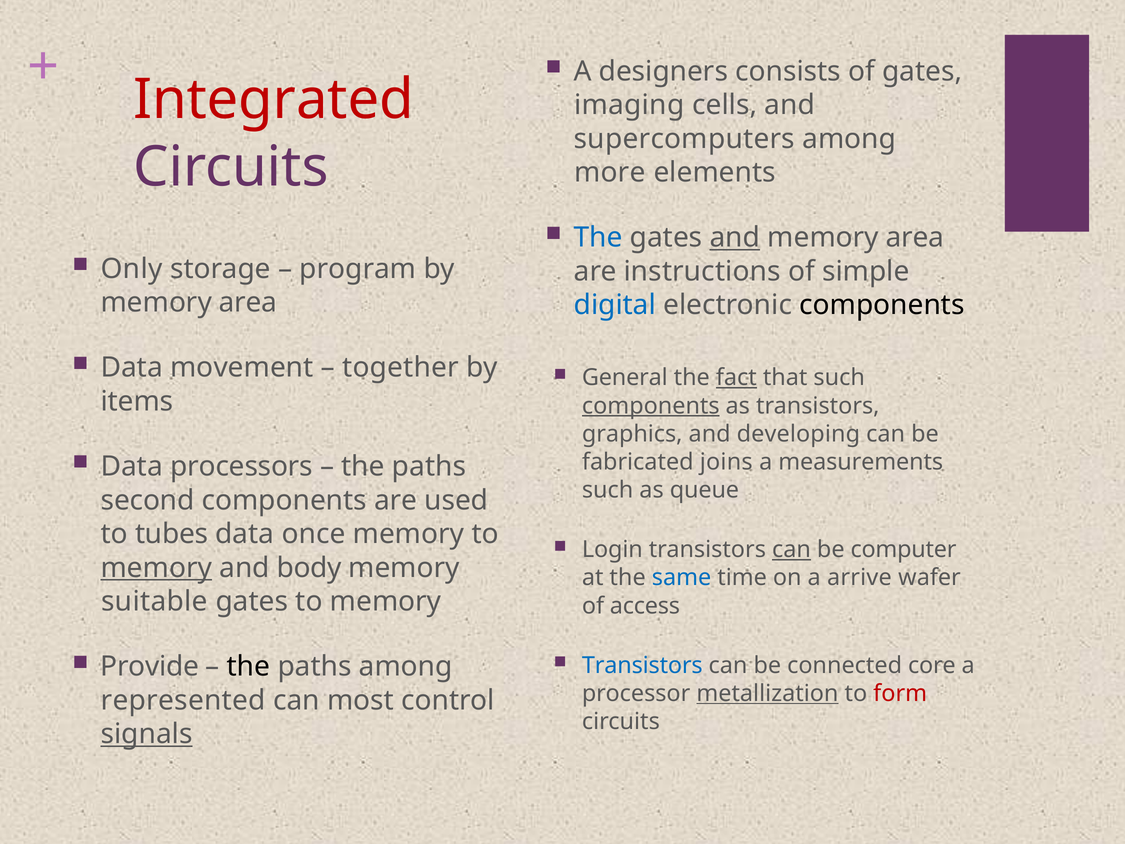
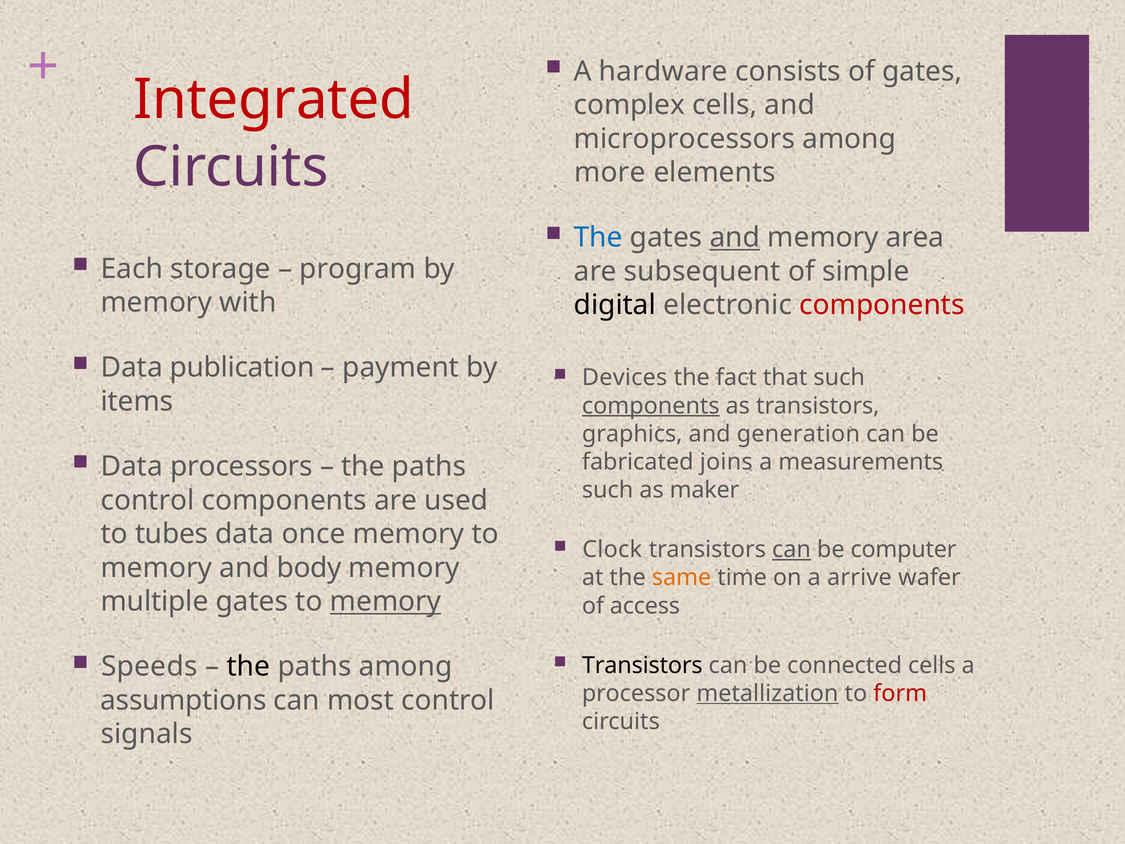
designers: designers -> hardware (663, 71)
imaging: imaging -> complex (629, 105)
supercomputers: supercomputers -> microprocessors (684, 139)
Only: Only -> Each (132, 269)
instructions: instructions -> subsequent (702, 271)
area: area -> with (248, 303)
digital colour: blue -> black (615, 305)
components colour: black -> red (882, 305)
movement: movement -> publication (242, 368)
together: together -> payment (401, 368)
General: General -> Devices (625, 378)
fact underline: present -> none (736, 378)
developing: developing -> generation (798, 434)
queue: queue -> maker (704, 490)
second: second -> control (148, 500)
Login: Login -> Clock (612, 549)
memory underline: present -> none (156, 568)
same colour: blue -> orange (682, 578)
suitable: suitable -> multiple (155, 601)
memory underline: none -> present (386, 601)
Provide: Provide -> Speeds (149, 666)
Transistors colour: blue -> black (642, 665)
connected core: core -> cells (932, 665)
represented: represented -> assumptions (183, 700)
signals underline: present -> none (147, 734)
